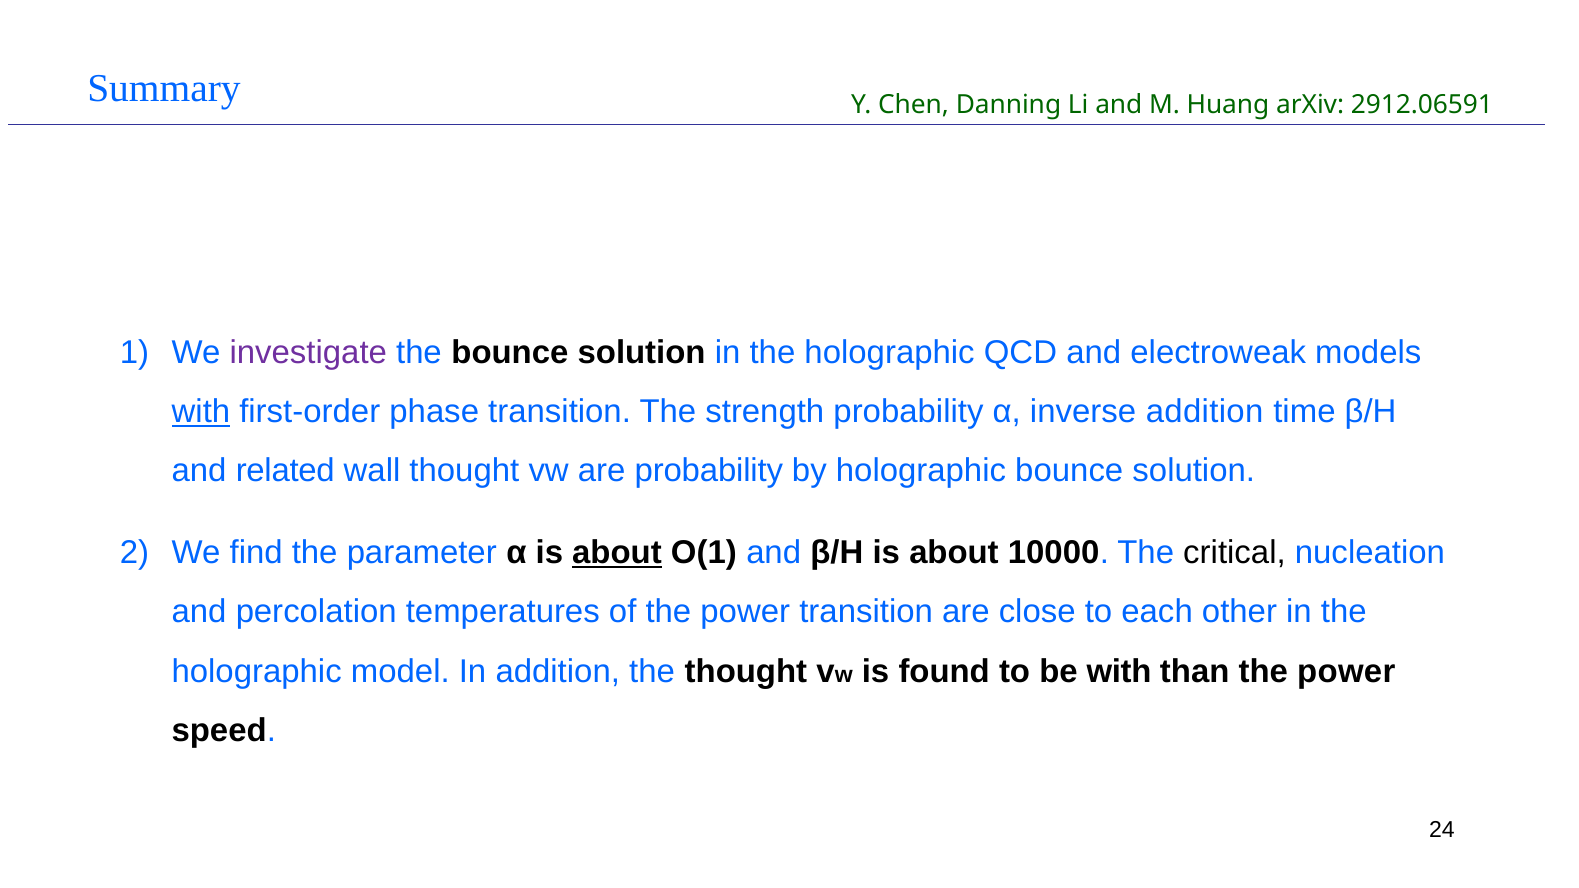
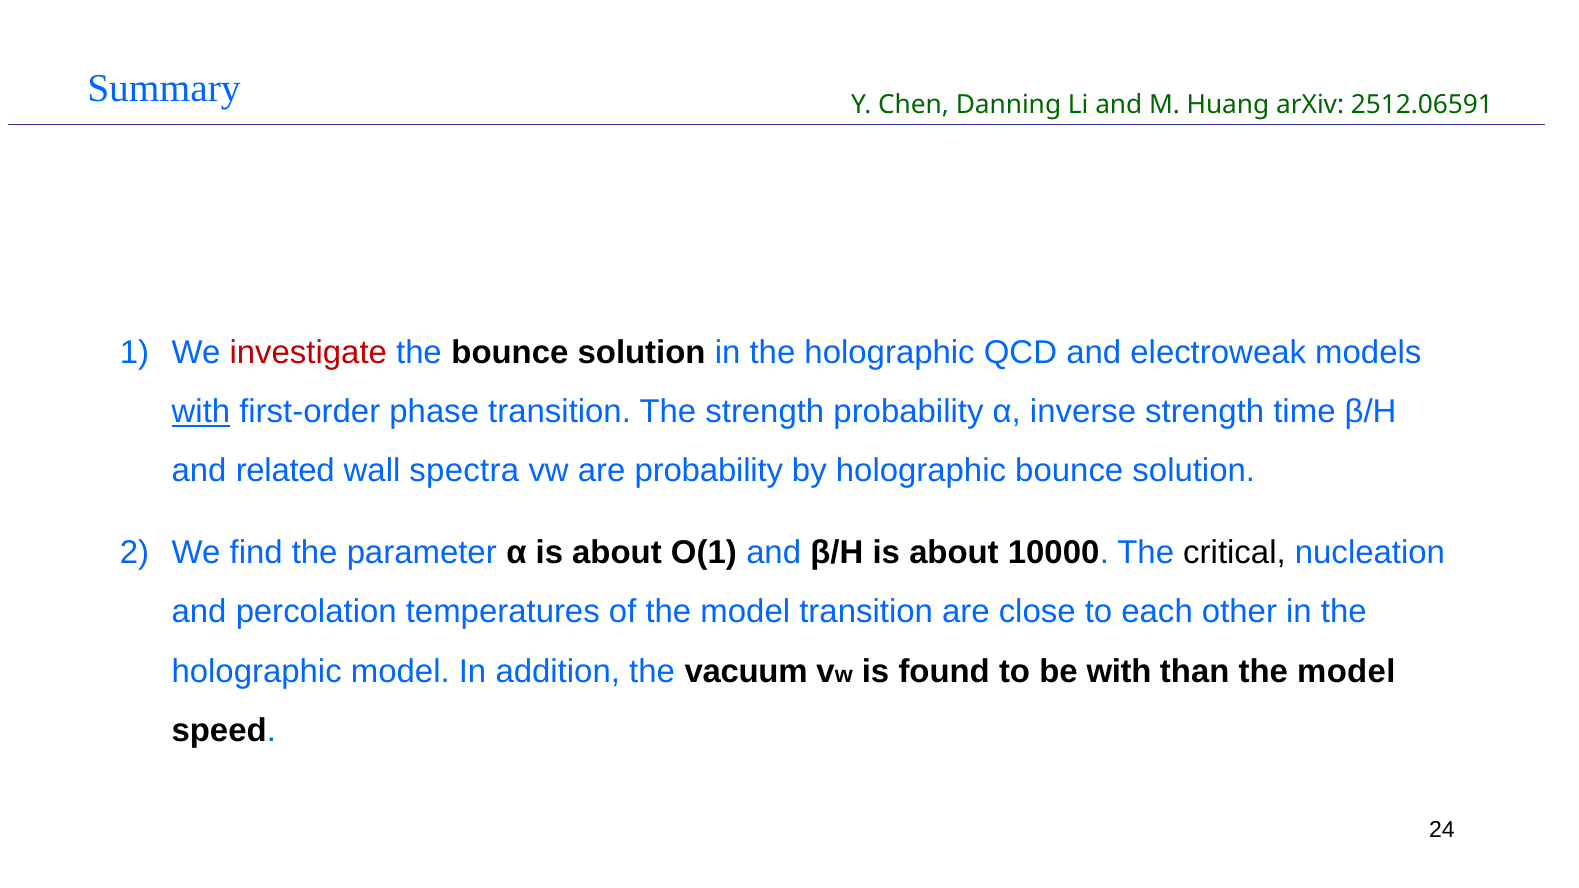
2912.06591: 2912.06591 -> 2512.06591 (1422, 104)
investigate colour: purple -> red (308, 352)
inverse addition: addition -> strength (1205, 412)
wall thought: thought -> spectra (464, 471)
about underline: present -> none (617, 553)
of the power: power -> model (745, 612)
the thought: thought -> vacuum (746, 671)
than the power: power -> model (1346, 671)
